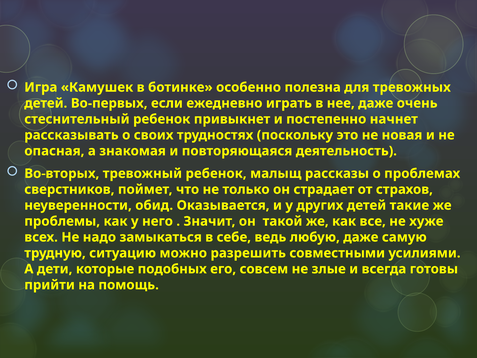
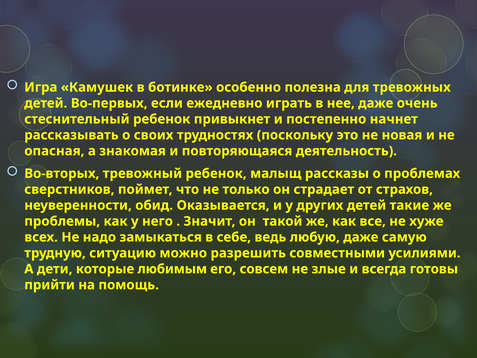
подобных: подобных -> любимым (172, 269)
